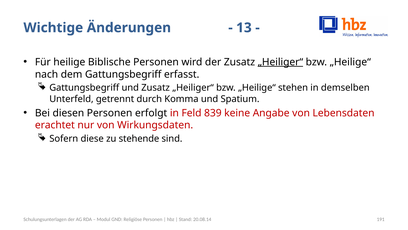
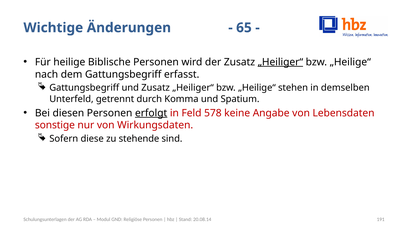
13: 13 -> 65 (244, 28)
erfolgt underline: none -> present (151, 113)
839: 839 -> 578 (213, 113)
erachtet: erachtet -> sonstige (55, 125)
